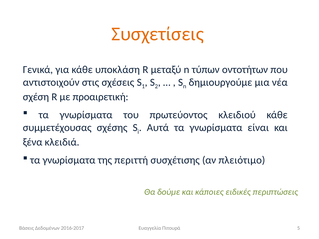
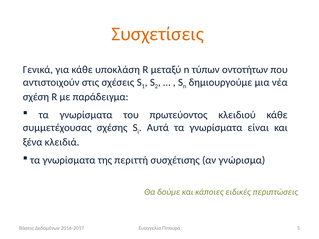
προαιρετική: προαιρετική -> παράδειγμα (101, 97)
πλειότιμο: πλειότιμο -> γνώρισμα (242, 160)
